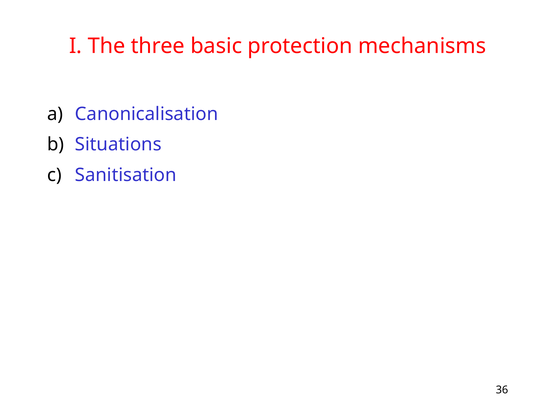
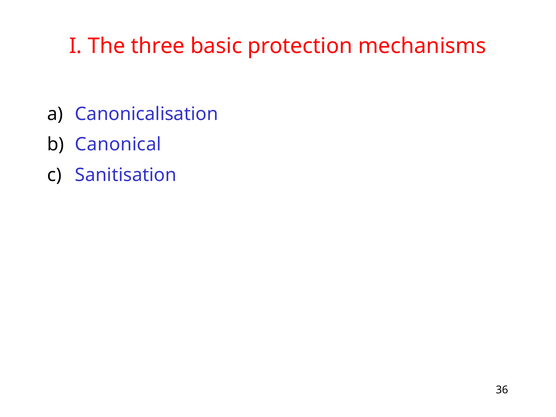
Situations: Situations -> Canonical (118, 145)
